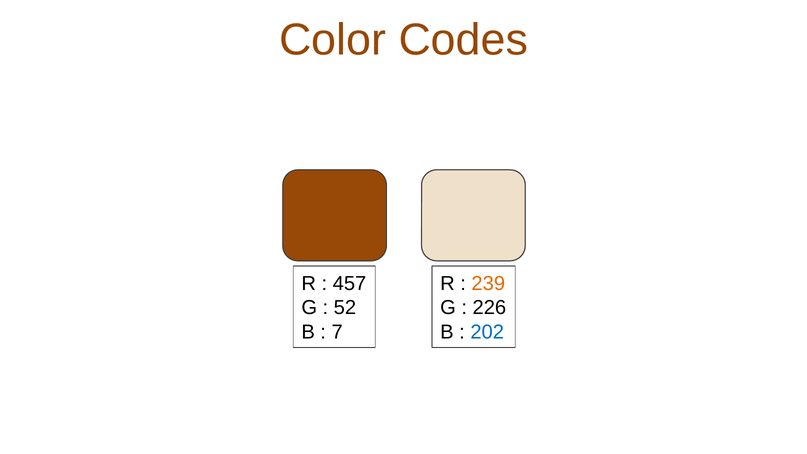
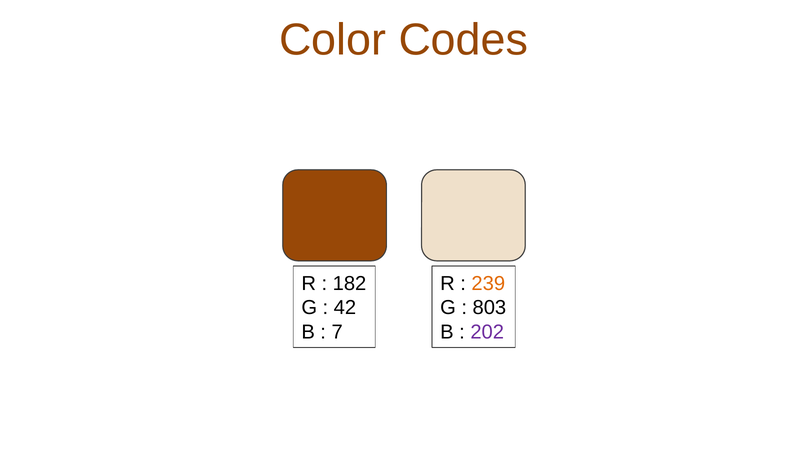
457: 457 -> 182 (350, 284)
52: 52 -> 42 (345, 308)
226: 226 -> 803 (489, 308)
202 colour: blue -> purple (487, 332)
